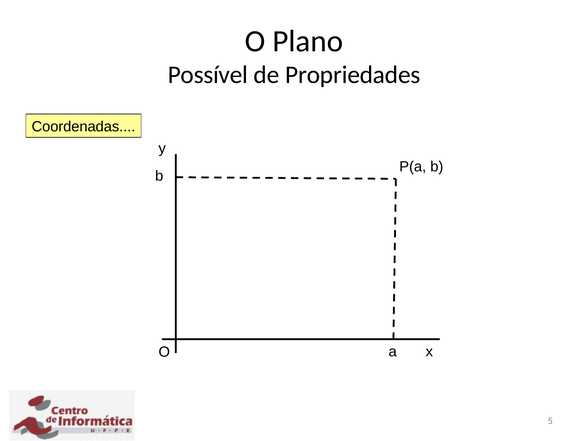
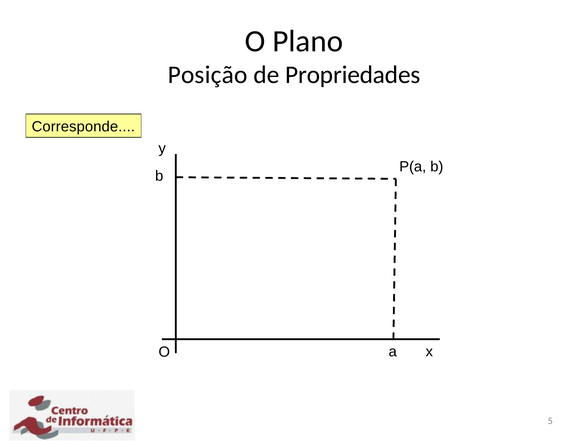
Possível: Possível -> Posição (208, 75)
Coordenadas: Coordenadas -> Corresponde (83, 127)
